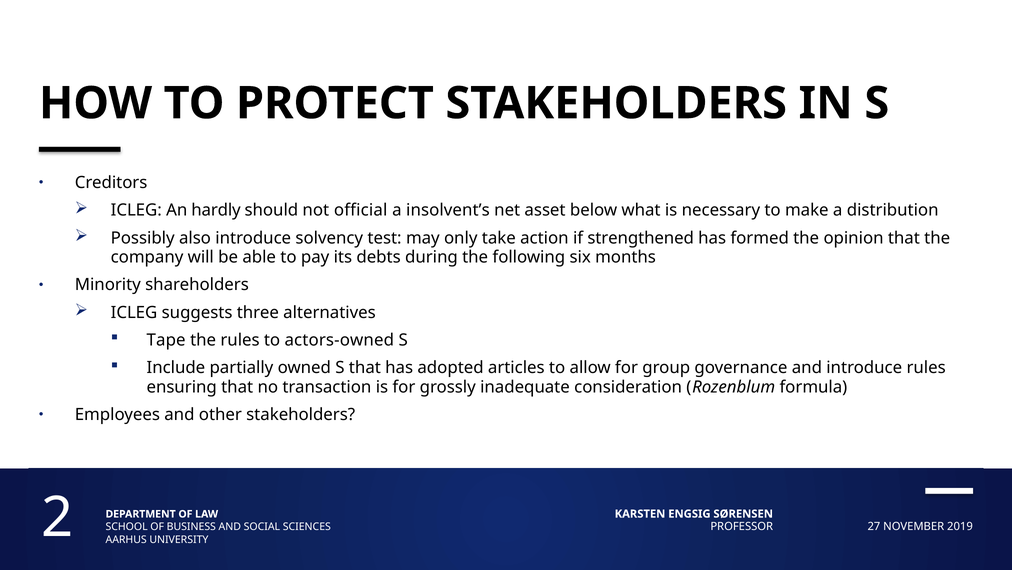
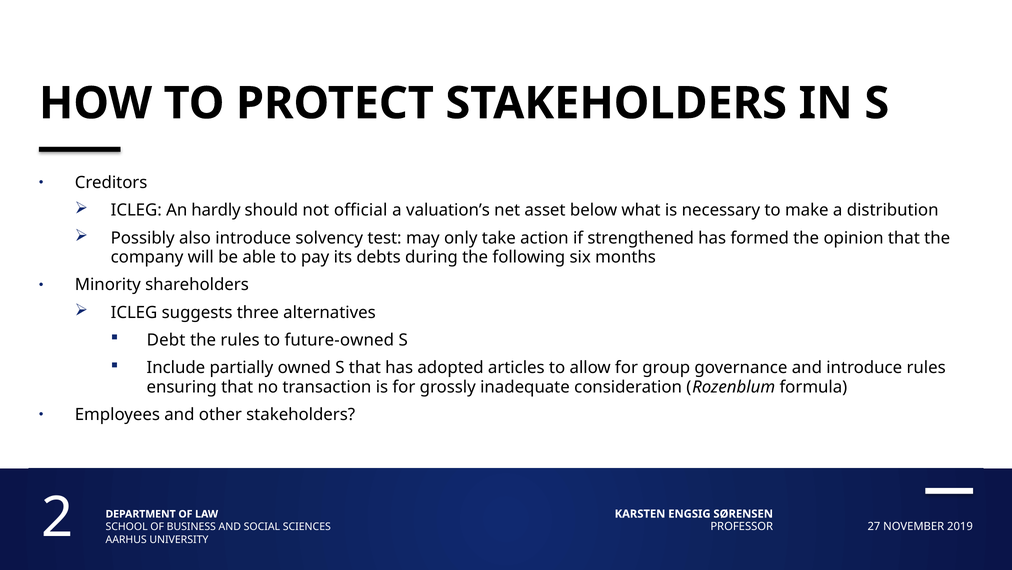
insolvent’s: insolvent’s -> valuation’s (448, 210)
Tape: Tape -> Debt (166, 340)
actors-owned: actors-owned -> future-owned (339, 340)
